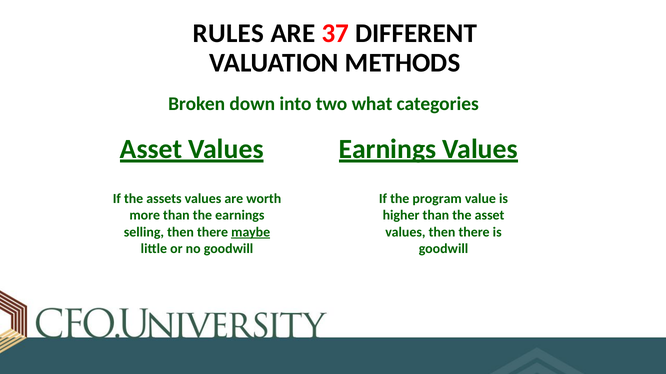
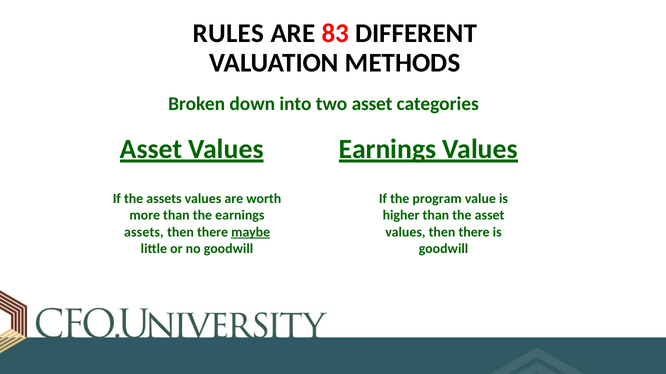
37: 37 -> 83 (335, 34)
two what: what -> asset (372, 104)
selling: selling -> assets (144, 232)
